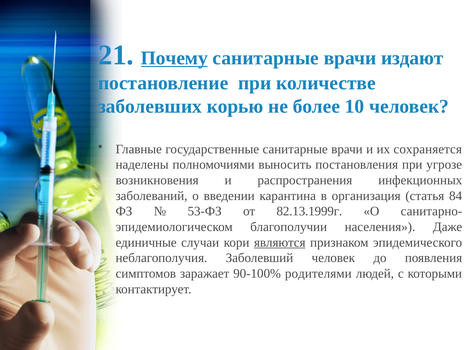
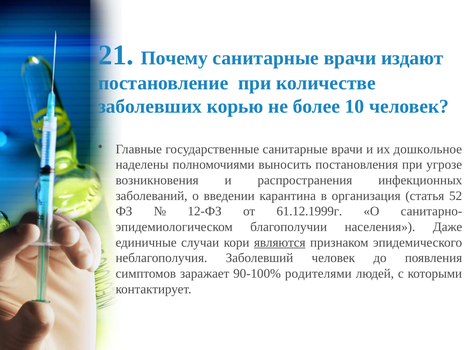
Почему underline: present -> none (174, 58)
сохраняется: сохраняется -> дошкольное (428, 149)
84: 84 -> 52 (456, 196)
53-ФЗ: 53-ФЗ -> 12-ФЗ (205, 211)
82.13.1999г: 82.13.1999г -> 61.12.1999г (309, 211)
